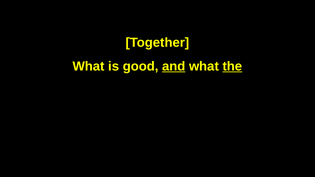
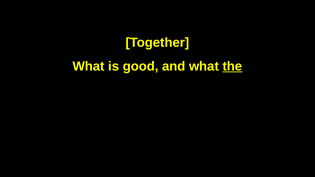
and underline: present -> none (174, 66)
